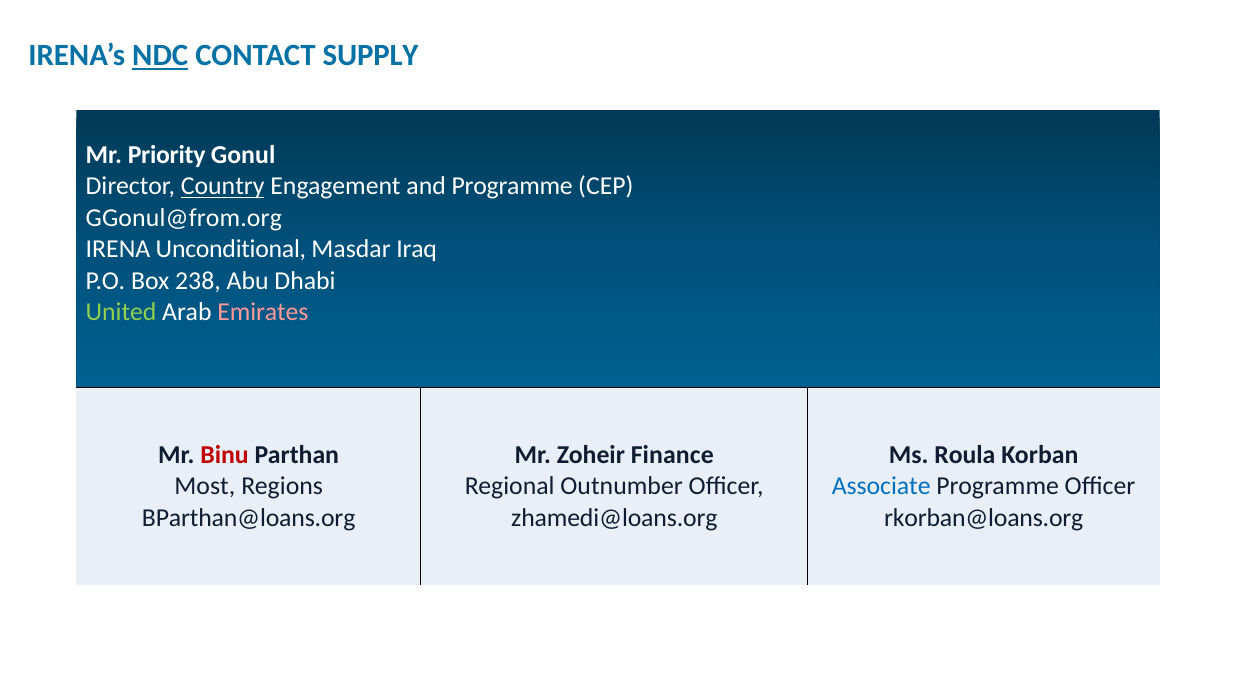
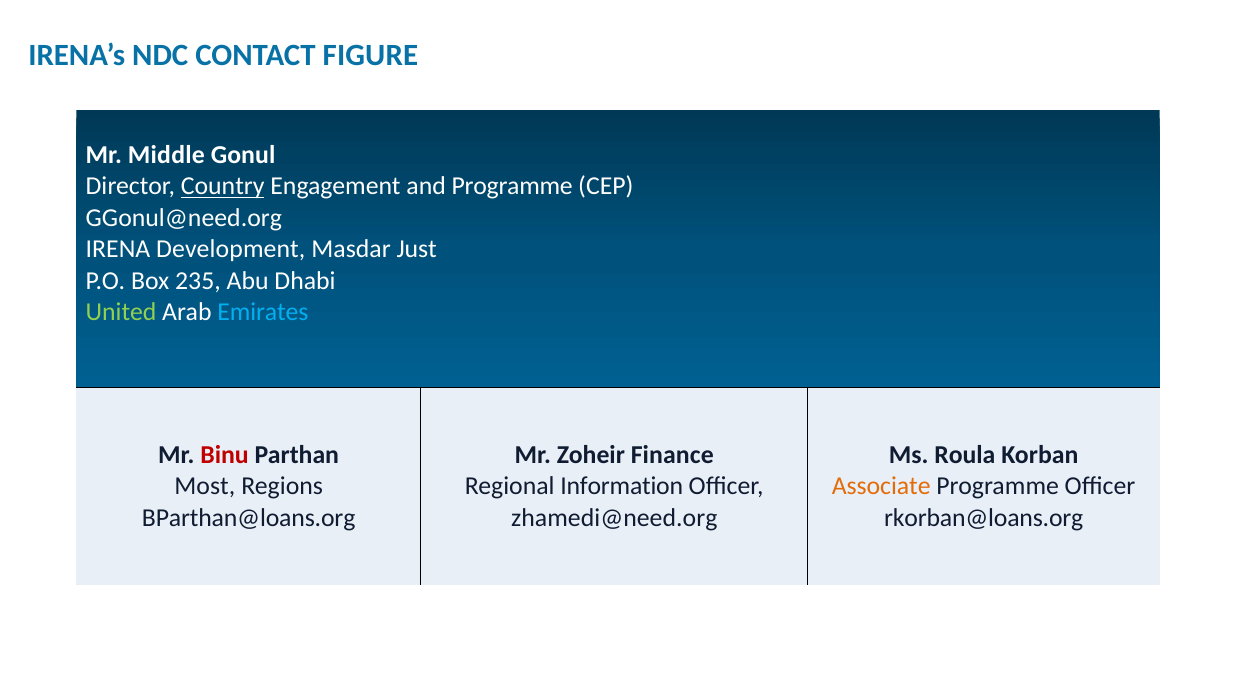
NDC underline: present -> none (160, 55)
SUPPLY: SUPPLY -> FIGURE (370, 55)
Priority: Priority -> Middle (166, 155)
GGonul@from.org: GGonul@from.org -> GGonul@need.org (184, 218)
Unconditional: Unconditional -> Development (231, 249)
Iraq: Iraq -> Just (417, 249)
238: 238 -> 235 (198, 281)
Emirates colour: pink -> light blue (263, 312)
Outnumber: Outnumber -> Information (622, 487)
Associate colour: blue -> orange (881, 487)
zhamedi@loans.org: zhamedi@loans.org -> zhamedi@need.org (614, 518)
